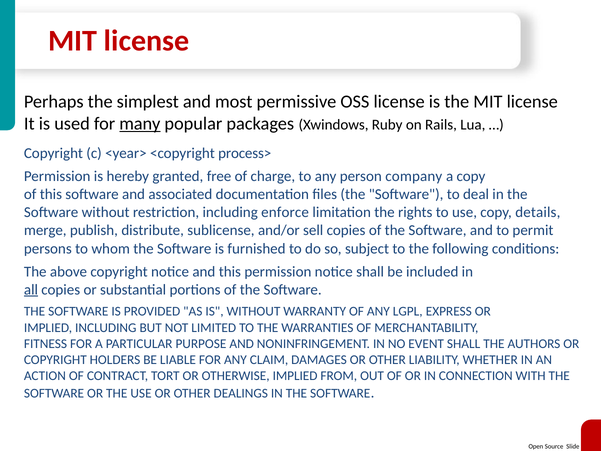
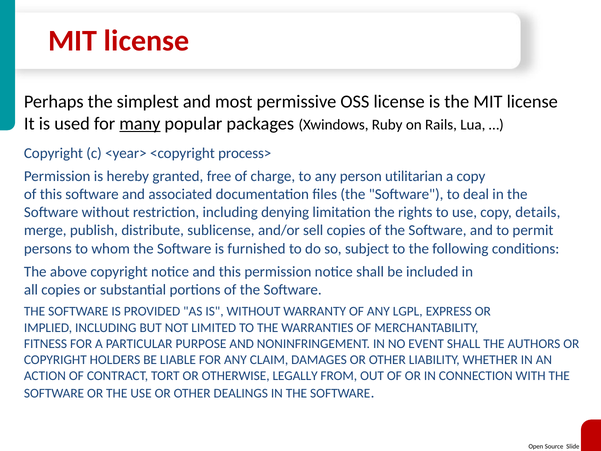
company: company -> utilitarian (414, 176)
enforce: enforce -> denying (285, 212)
all underline: present -> none (31, 289)
OTHERWISE IMPLIED: IMPLIED -> LEGALLY (295, 375)
